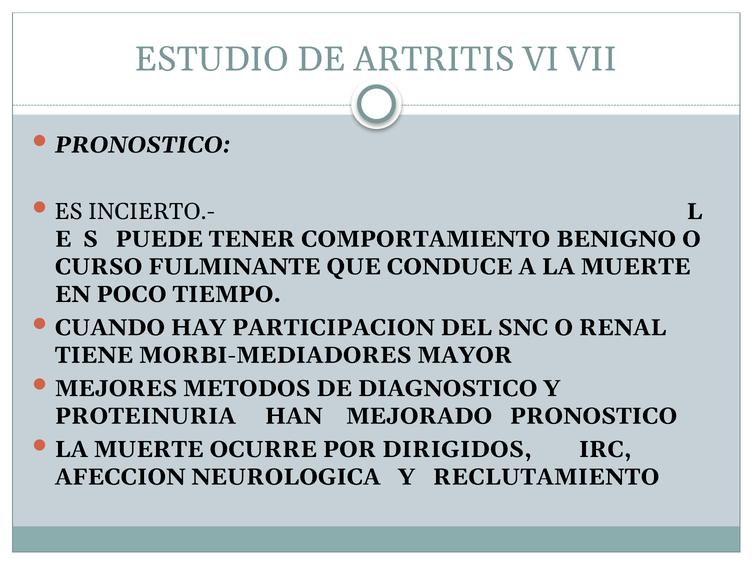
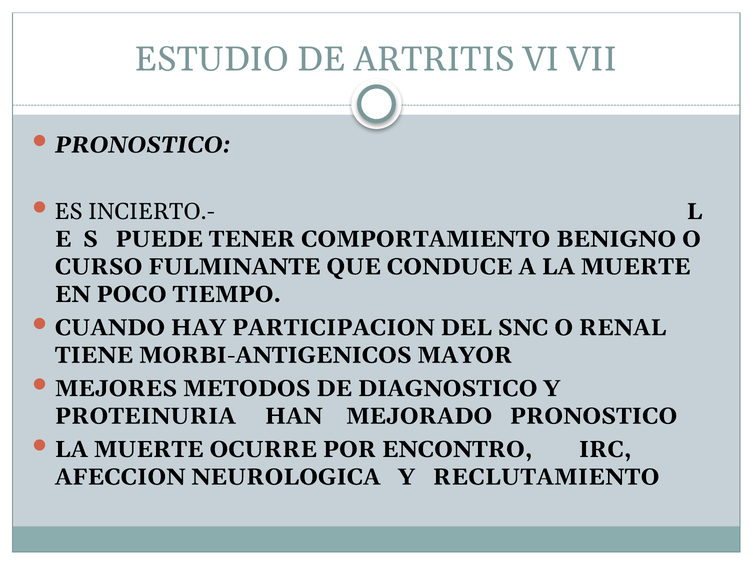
MORBI-MEDIADORES: MORBI-MEDIADORES -> MORBI-ANTIGENICOS (275, 355)
DIRIGIDOS: DIRIGIDOS -> ENCONTRO (457, 449)
